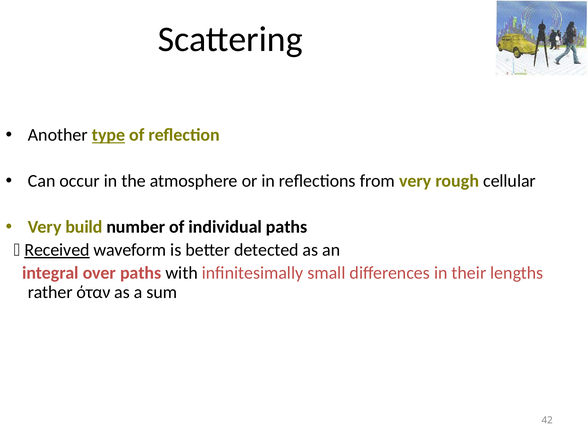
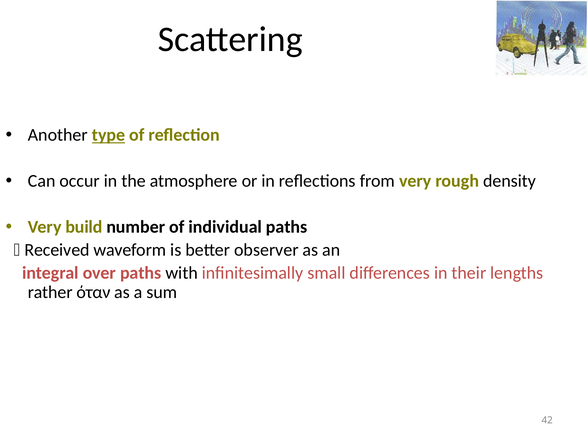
cellular: cellular -> density (510, 181)
Received underline: present -> none (57, 250)
detected: detected -> observer (266, 250)
